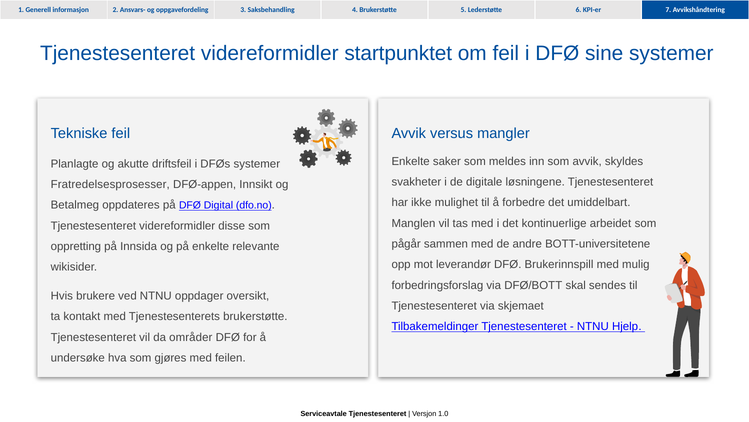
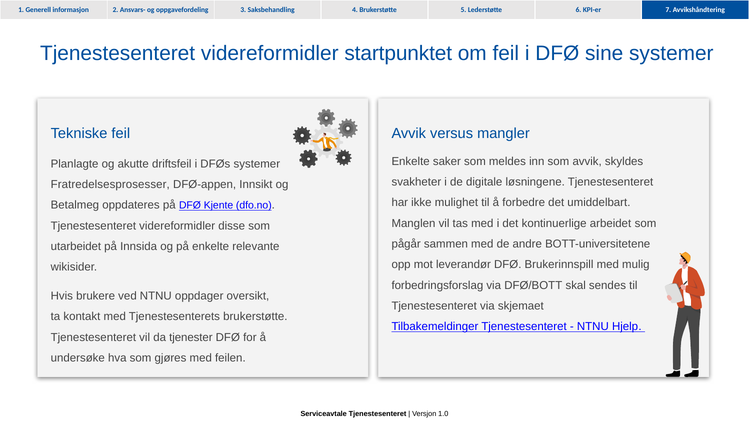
Digital: Digital -> Kjente (218, 205)
oppretting: oppretting -> utarbeidet (76, 246)
områder: områder -> tjenester (191, 337)
